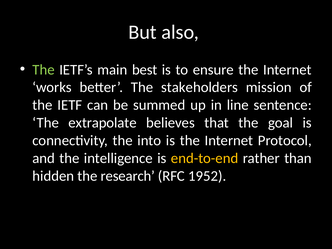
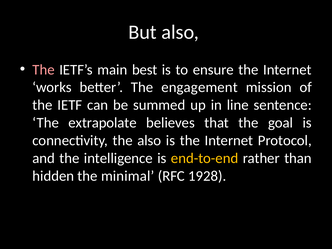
The colour: light green -> pink (44, 70)
stakeholders: stakeholders -> engagement (200, 87)
the into: into -> also (149, 140)
research: research -> minimal (128, 176)
1952: 1952 -> 1928 (207, 176)
